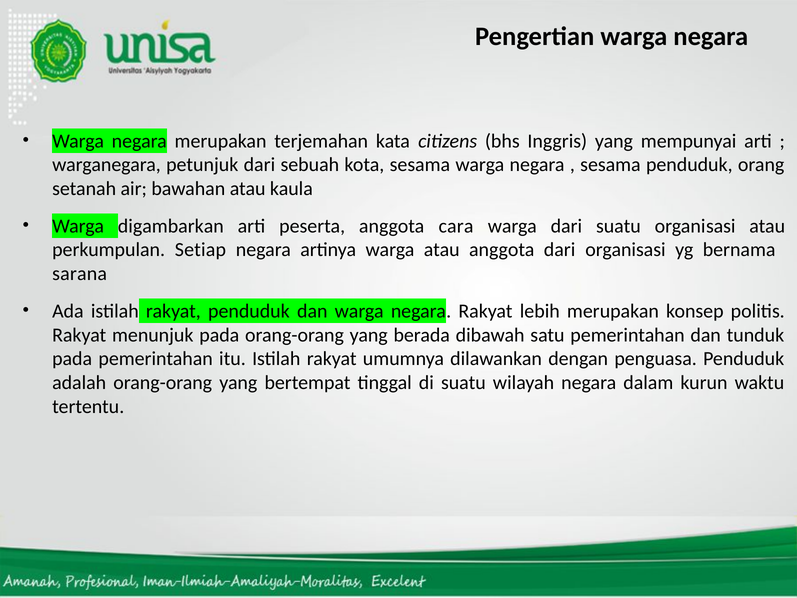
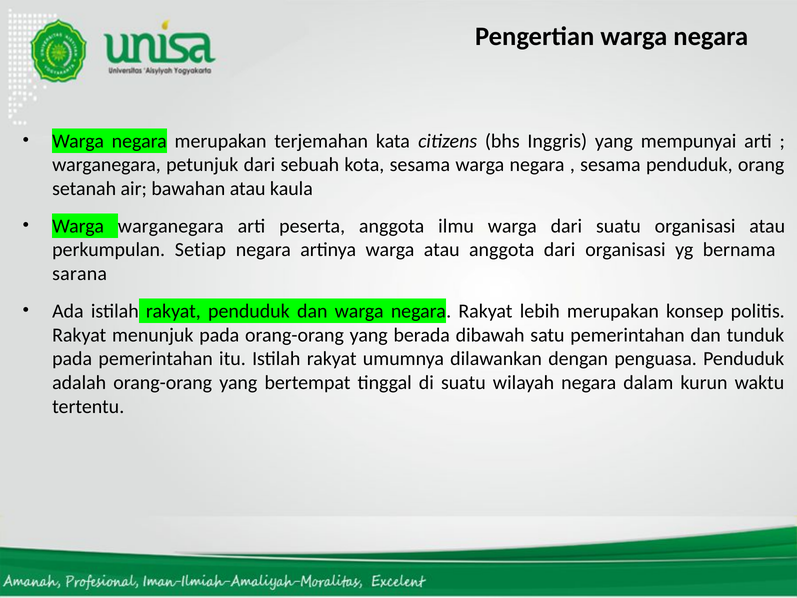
Warga digambarkan: digambarkan -> warganegara (171, 226)
cara: cara -> ilmu (456, 226)
